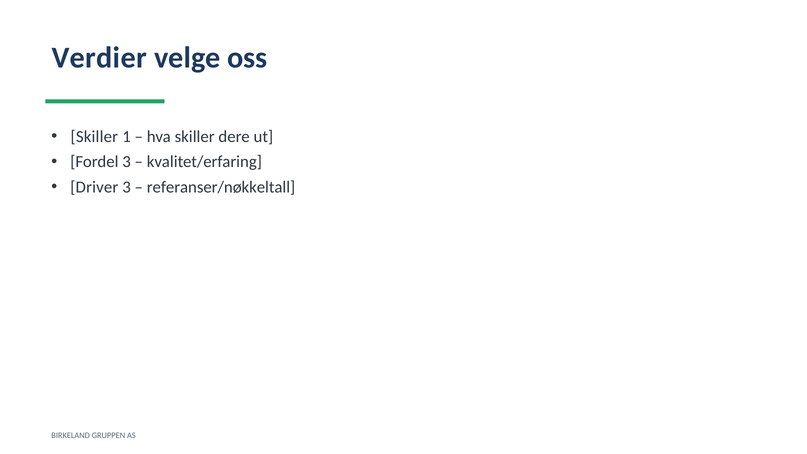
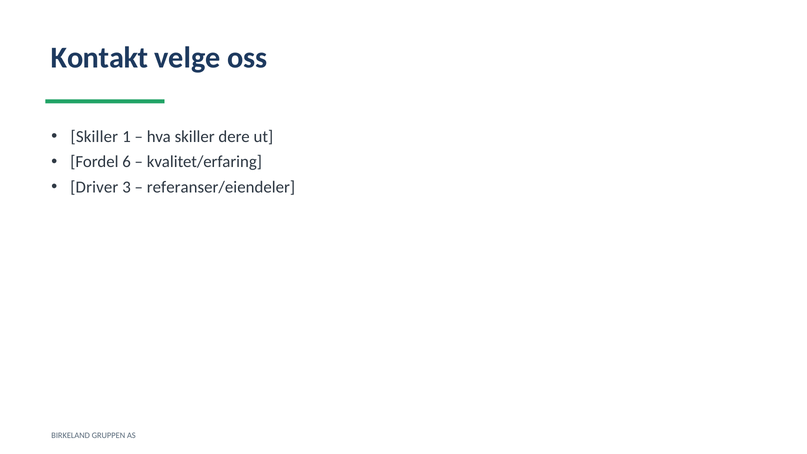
Verdier: Verdier -> Kontakt (100, 58)
Fordel 3: 3 -> 6 (127, 162)
referanser/nøkkeltall: referanser/nøkkeltall -> referanser/eiendeler (221, 187)
